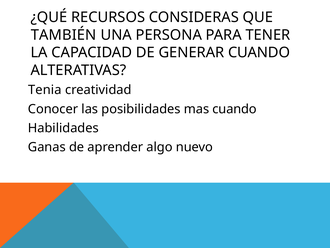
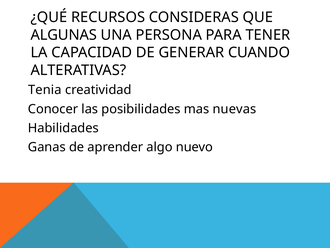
TAMBIÉN: TAMBIÉN -> ALGUNAS (64, 35)
mas cuando: cuando -> nuevas (234, 109)
